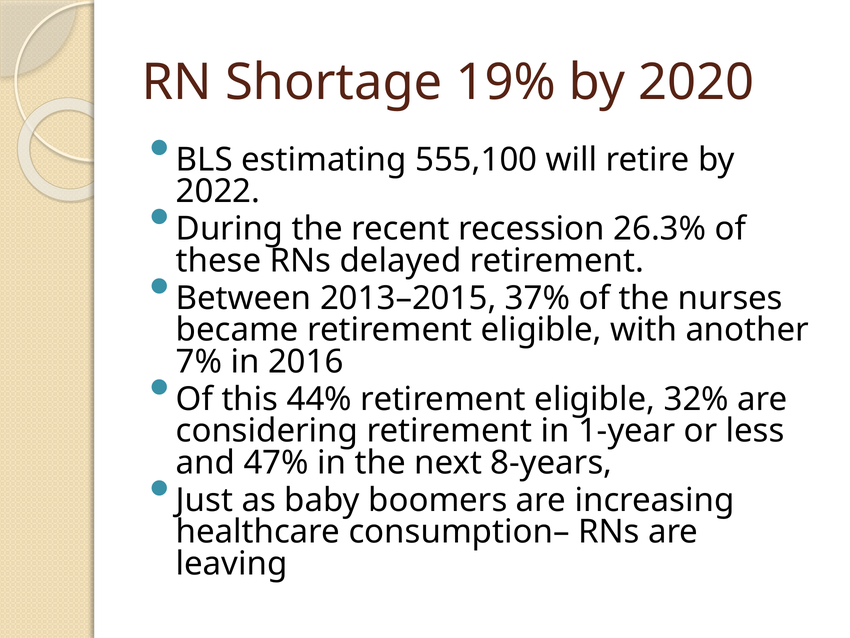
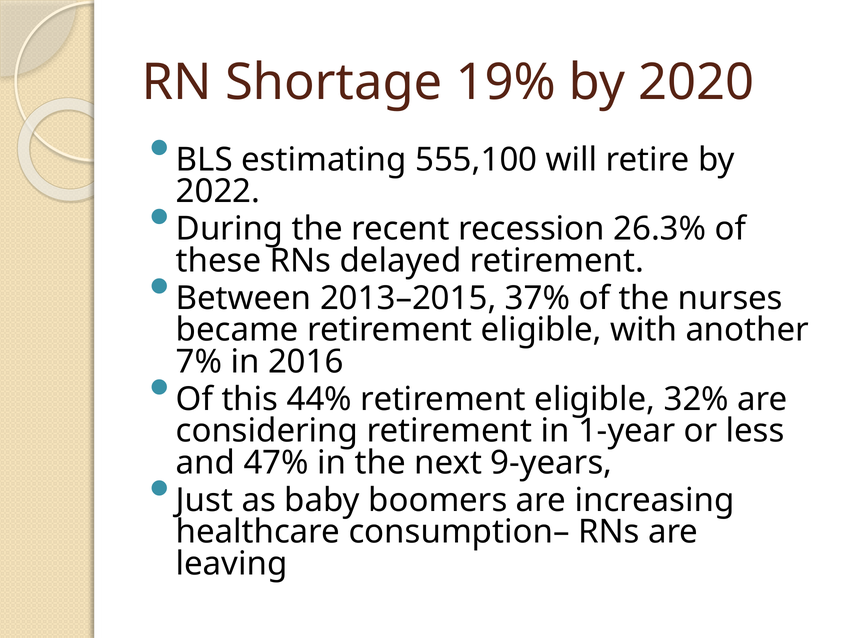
8-years: 8-years -> 9-years (551, 462)
